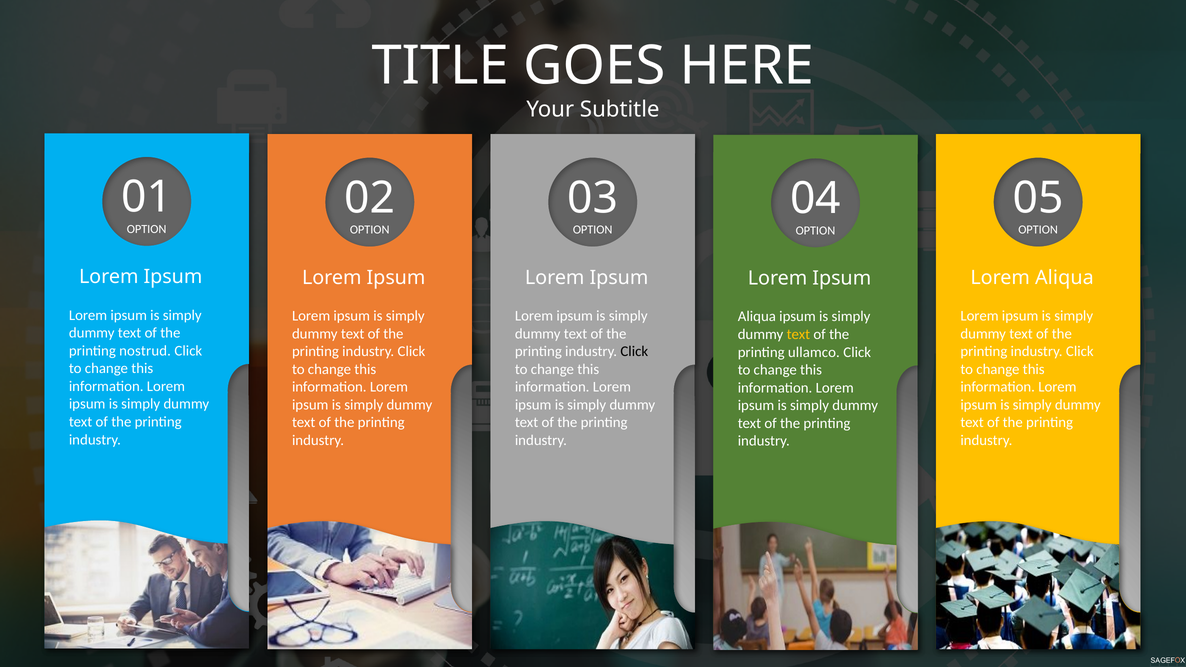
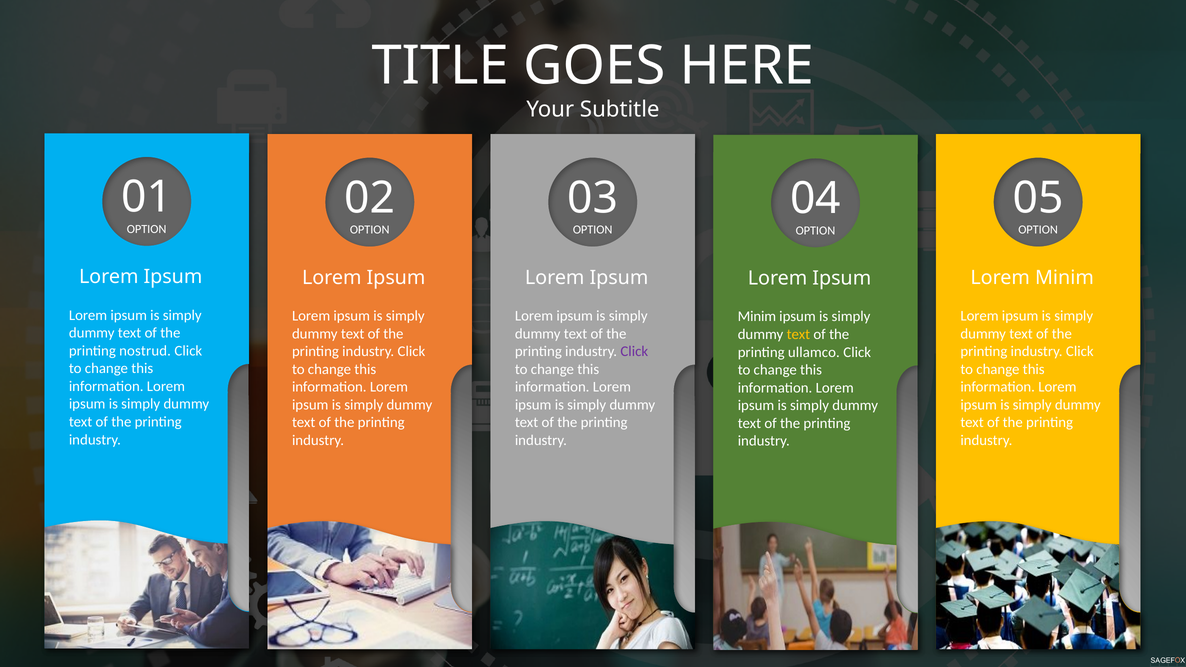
Lorem Aliqua: Aliqua -> Minim (1064, 278)
Aliqua: Aliqua -> Minim (757, 317)
Click colour: black -> purple (634, 352)
